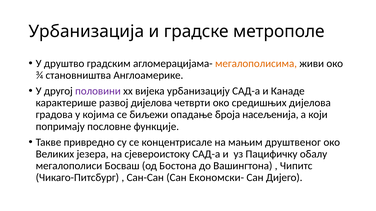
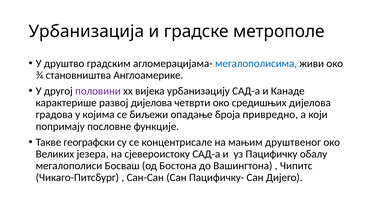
мегалополисима colour: orange -> blue (256, 64)
насељенија: насељенија -> привредно (270, 115)
привредно: привредно -> географски (89, 142)
Економски-: Економски- -> Пацифичку- (217, 178)
